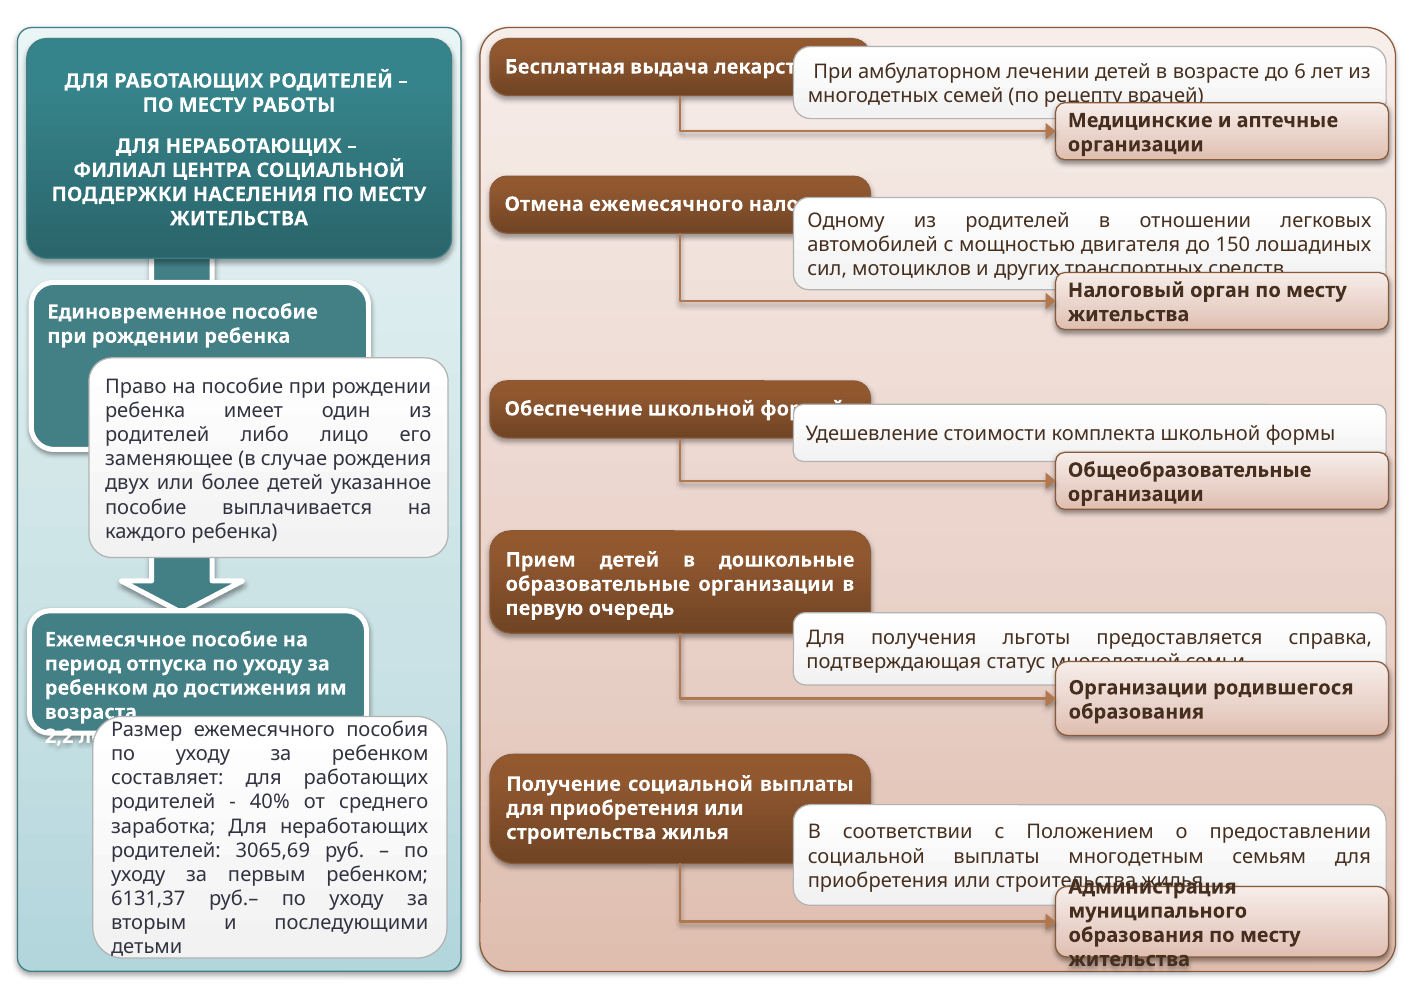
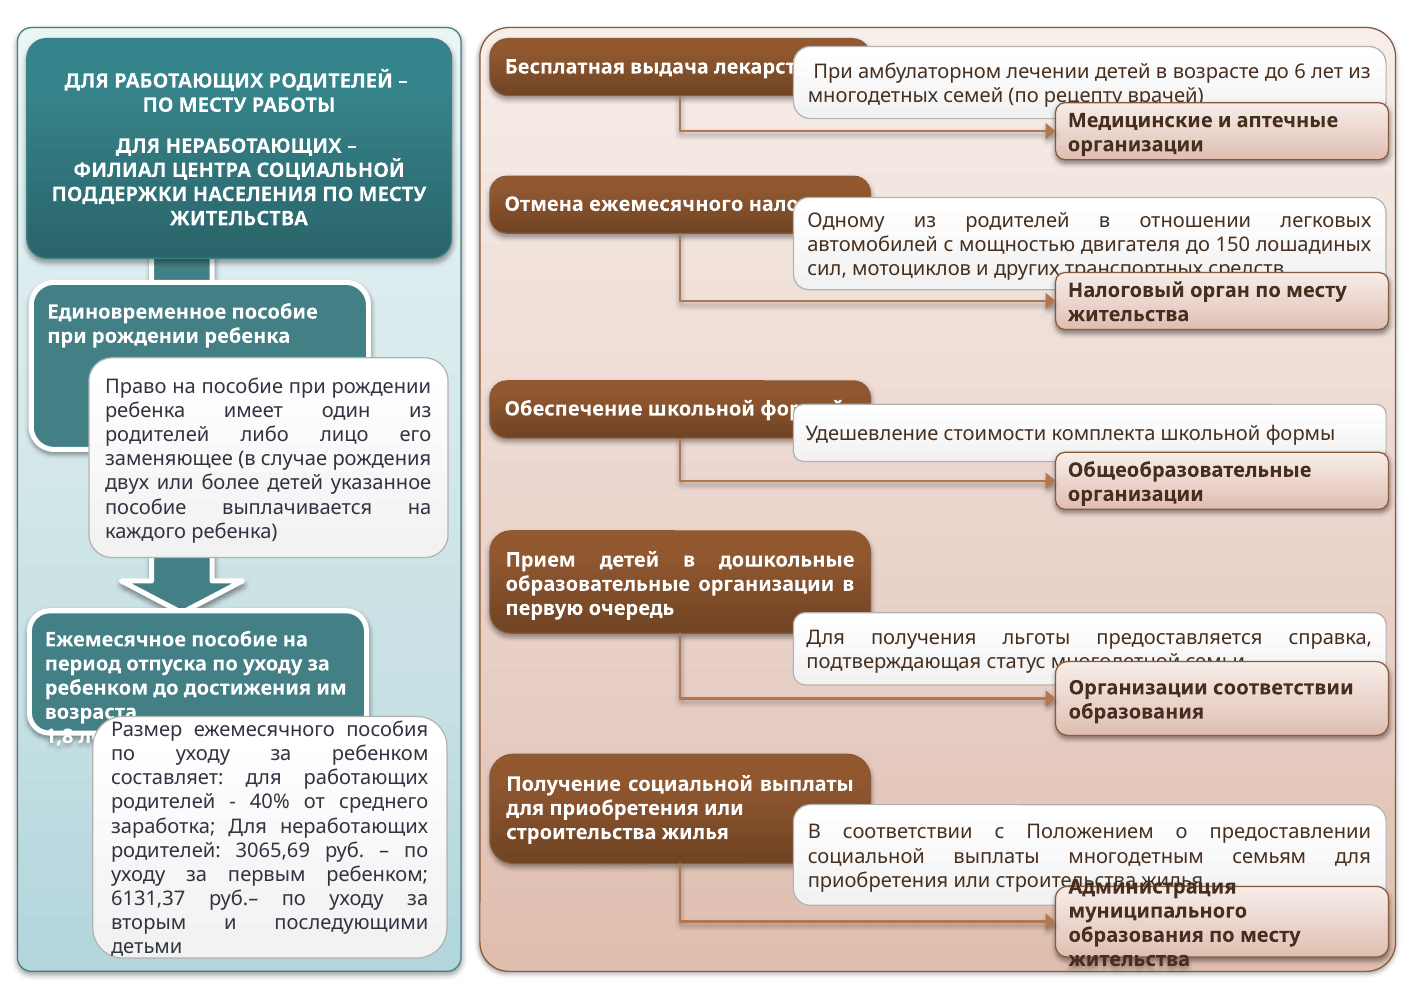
Организации родившегося: родившегося -> соответствии (1283, 688)
2,2: 2,2 -> 1,8 (59, 736)
